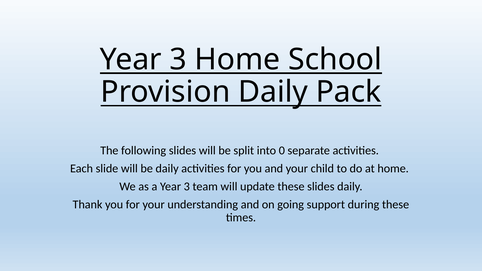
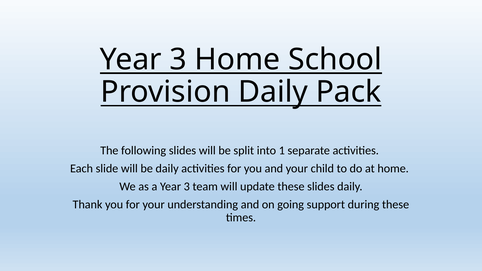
0: 0 -> 1 (282, 151)
